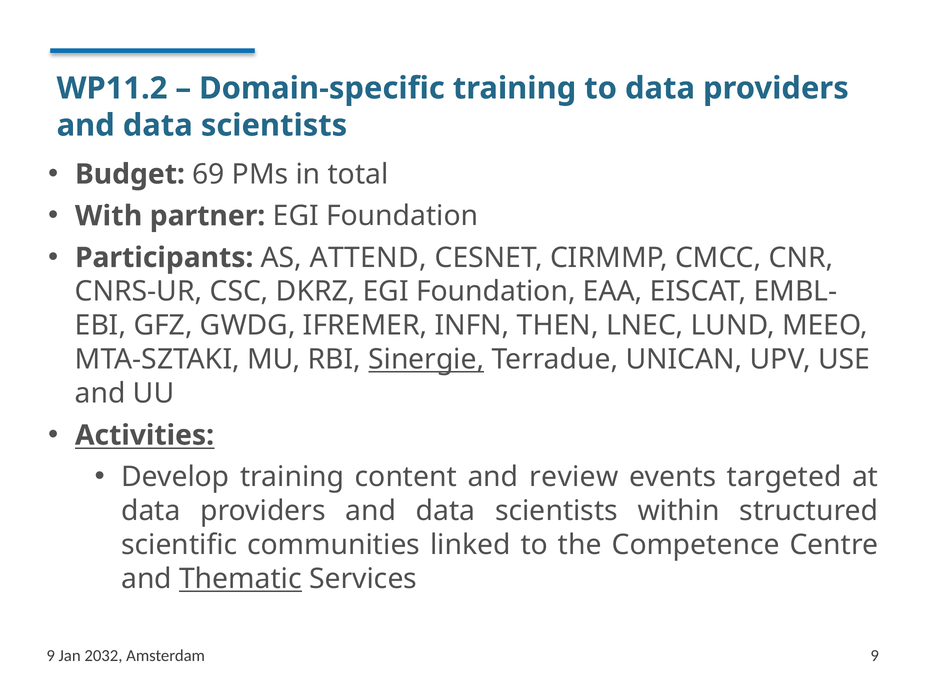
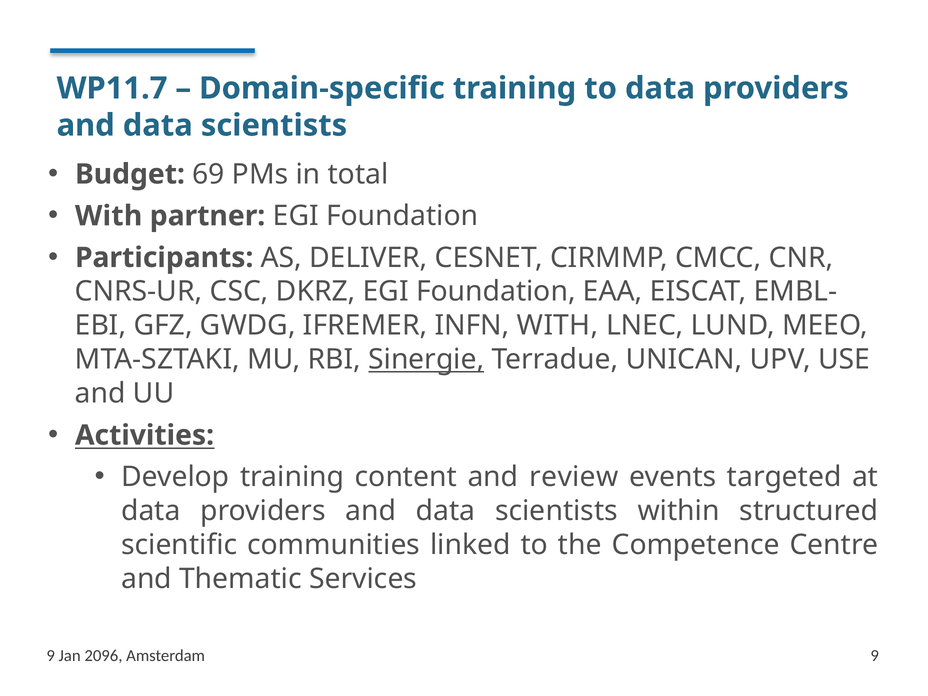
WP11.2: WP11.2 -> WP11.7 (112, 88)
ATTEND: ATTEND -> DELIVER (368, 258)
INFN THEN: THEN -> WITH (558, 326)
Thematic underline: present -> none (241, 579)
2032: 2032 -> 2096 (103, 656)
